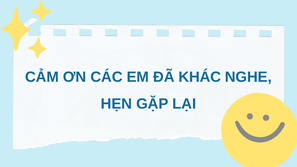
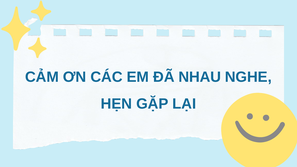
KHÁC: KHÁC -> NHAU (200, 77)
